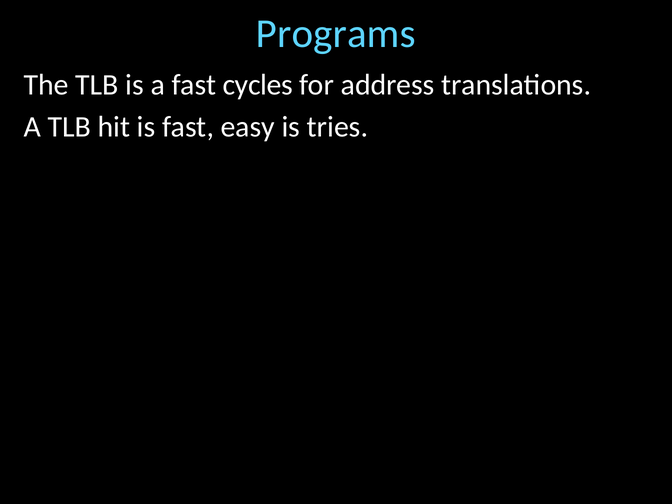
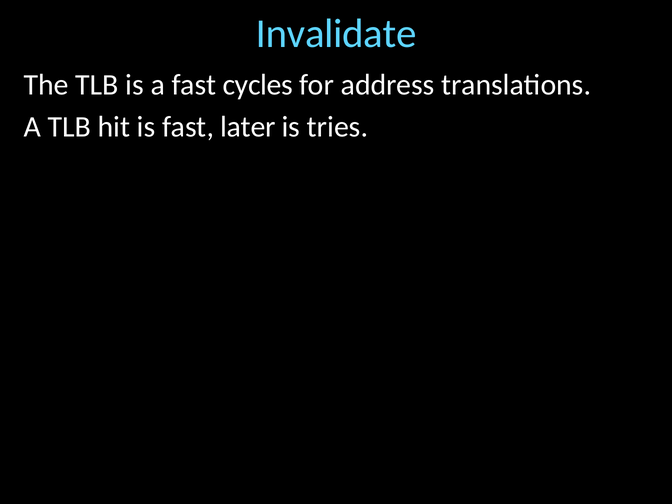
Programs: Programs -> Invalidate (336, 34)
easy: easy -> later (248, 127)
